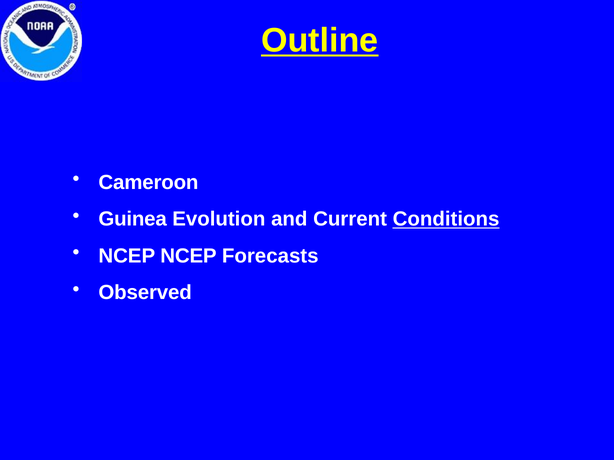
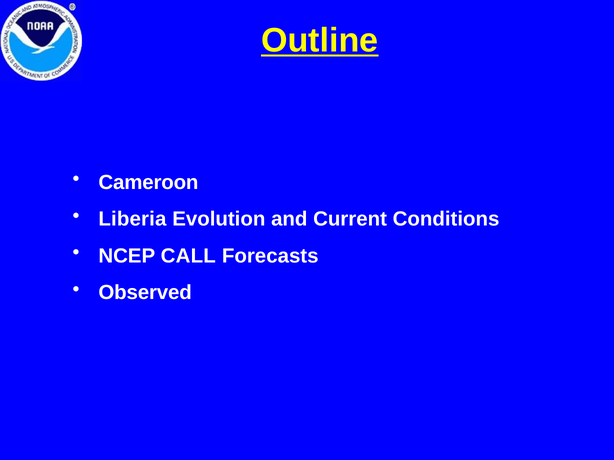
Guinea: Guinea -> Liberia (132, 219)
Conditions underline: present -> none (446, 219)
NCEP NCEP: NCEP -> CALL (188, 256)
